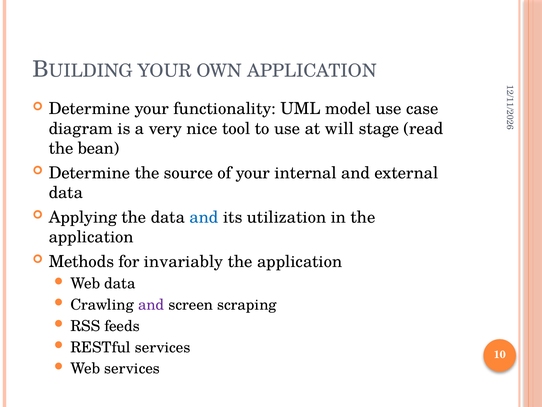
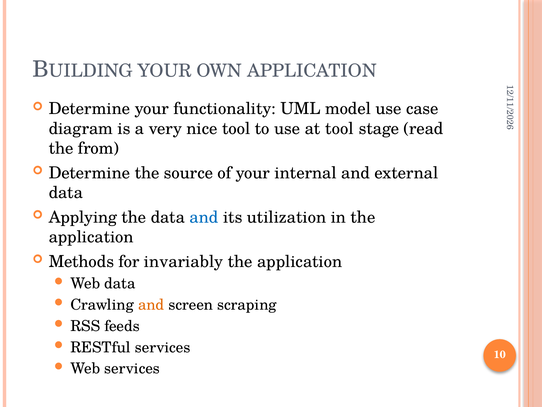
at will: will -> tool (340, 128)
bean: bean -> from (98, 148)
and colour: purple -> orange (151, 305)
